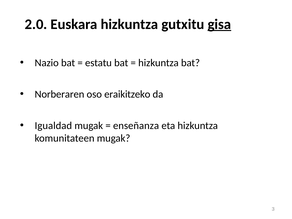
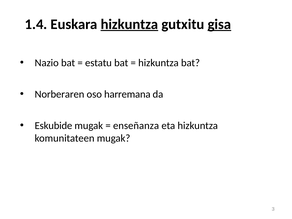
2.0: 2.0 -> 1.4 (36, 24)
hizkuntza underline: none -> present (129, 24)
eraikitzeko: eraikitzeko -> harremana (127, 94)
Igualdad: Igualdad -> Eskubide (53, 126)
